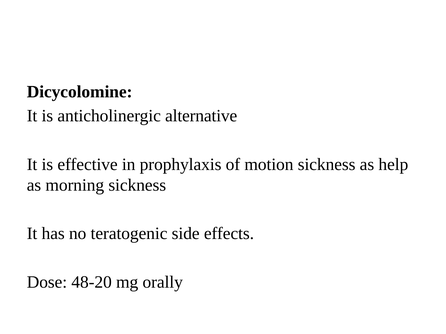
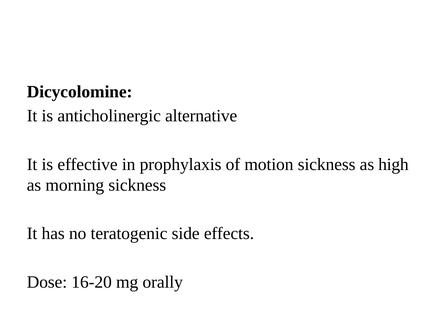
help: help -> high (393, 165)
48-20: 48-20 -> 16-20 (92, 282)
